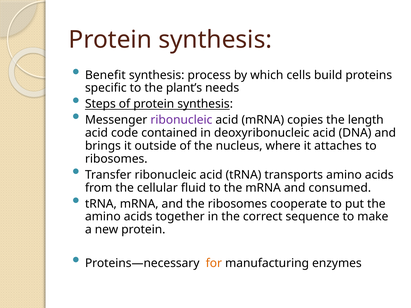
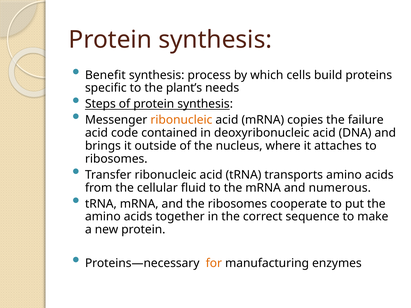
ribonucleic colour: purple -> orange (181, 120)
length: length -> failure (366, 120)
consumed: consumed -> numerous (340, 188)
